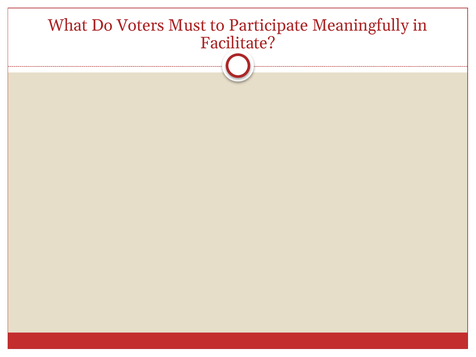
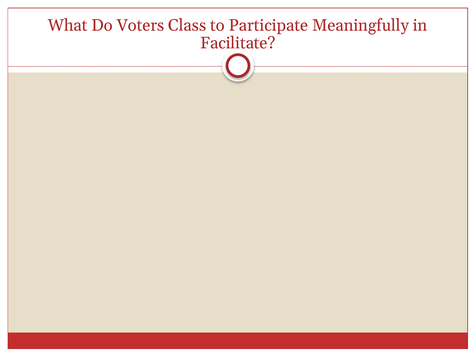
Must: Must -> Class (187, 25)
